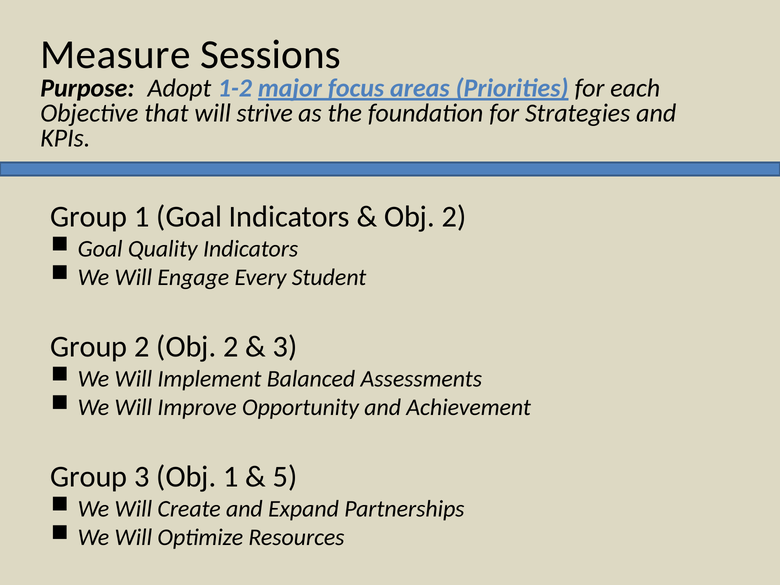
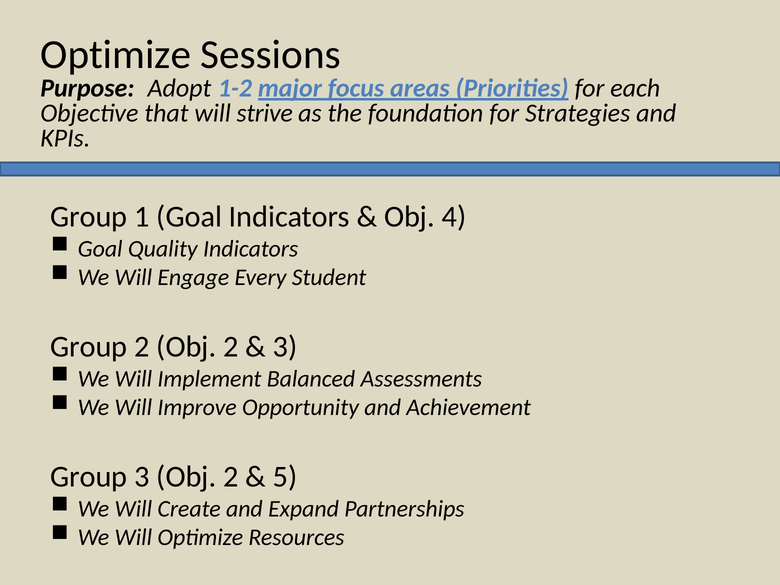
Measure: Measure -> Optimize (116, 55)
2: 2 -> 4 (454, 217)
3 Obj 1: 1 -> 2 (231, 477)
